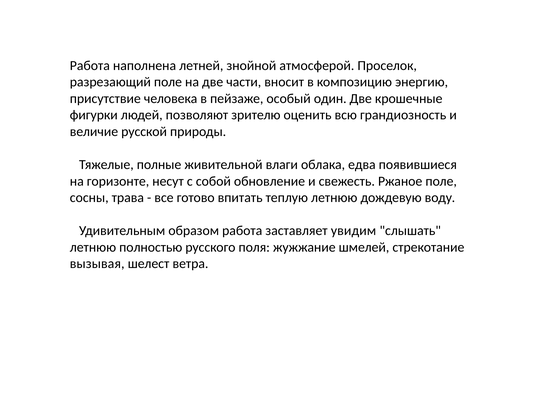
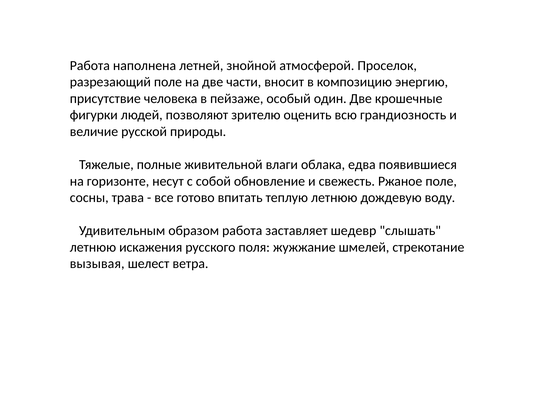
увидим: увидим -> шедевр (354, 230)
полностью: полностью -> искажения (151, 247)
